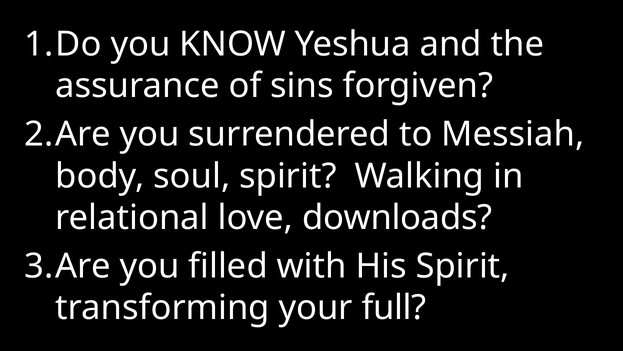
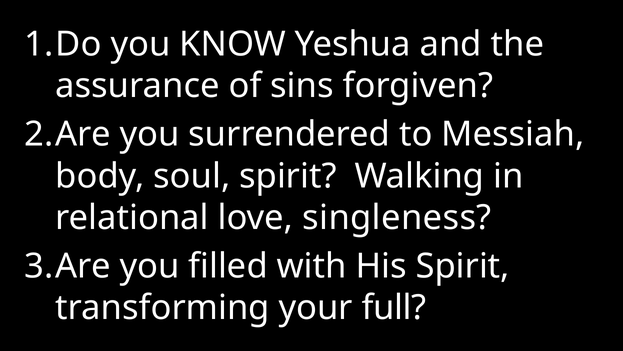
downloads: downloads -> singleness (397, 217)
